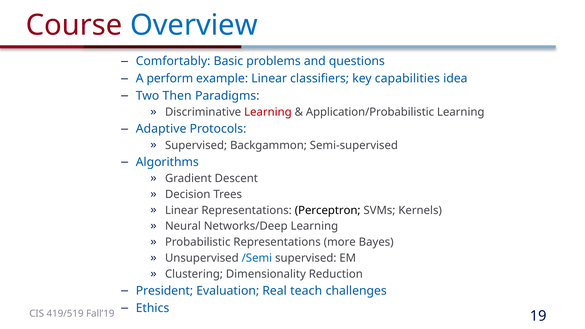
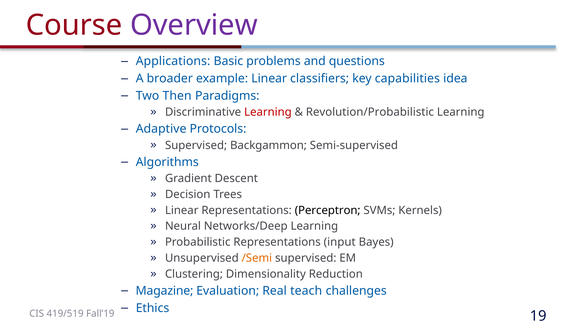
Overview colour: blue -> purple (194, 25)
Comfortably: Comfortably -> Applications (173, 61)
perform: perform -> broader (170, 79)
Application/Probabilistic: Application/Probabilistic -> Revolution/Probabilistic (370, 112)
more: more -> input (340, 242)
/Semi colour: blue -> orange (257, 258)
President: President -> Magazine (164, 291)
